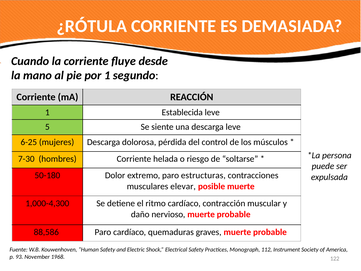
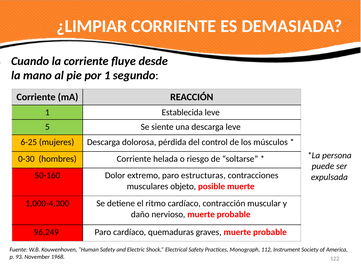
¿RÓTULA: ¿RÓTULA -> ¿LIMPIAR (92, 26)
7-30: 7-30 -> 0-30 (26, 159)
50-180: 50-180 -> 50-160 (47, 175)
elevar: elevar -> objeto (183, 186)
88,586: 88,586 -> 96,249 (46, 232)
